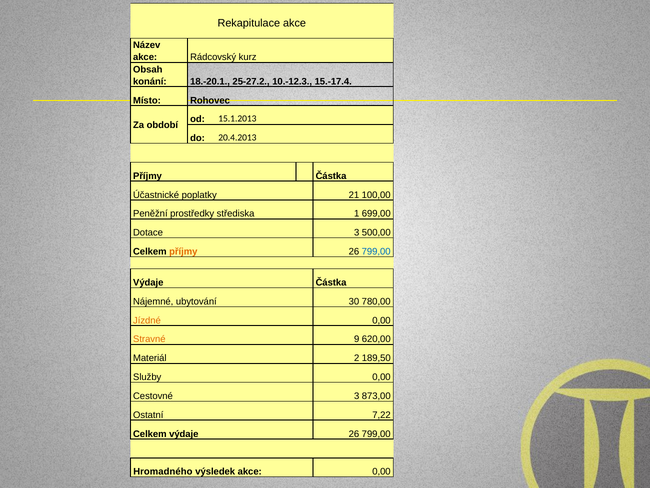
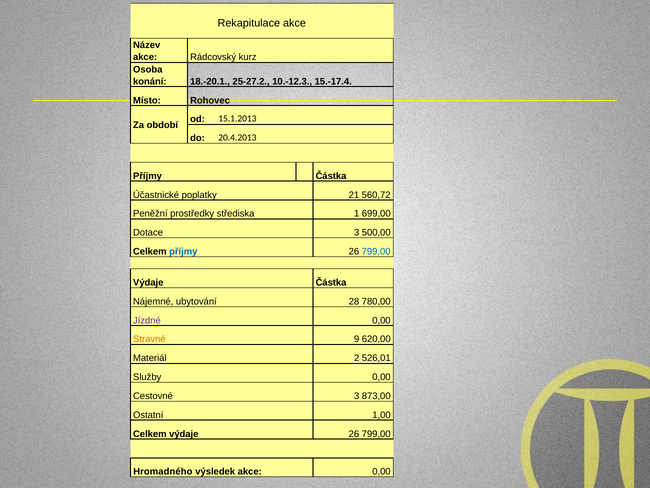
Obsah: Obsah -> Osoba (148, 69)
100,00: 100,00 -> 560,72 (376, 195)
příjmy colour: orange -> blue (183, 251)
30: 30 -> 28 (354, 301)
Jízdné colour: orange -> purple (147, 320)
189,50: 189,50 -> 526,01 (376, 358)
7,22: 7,22 -> 1,00 (382, 415)
